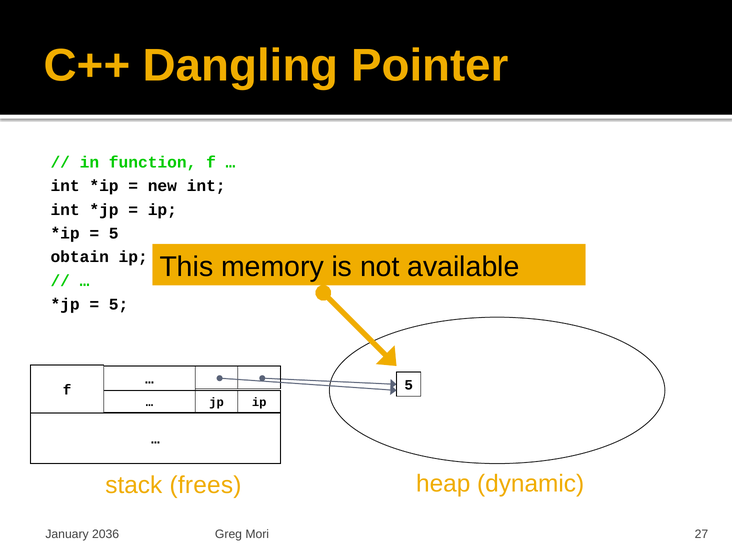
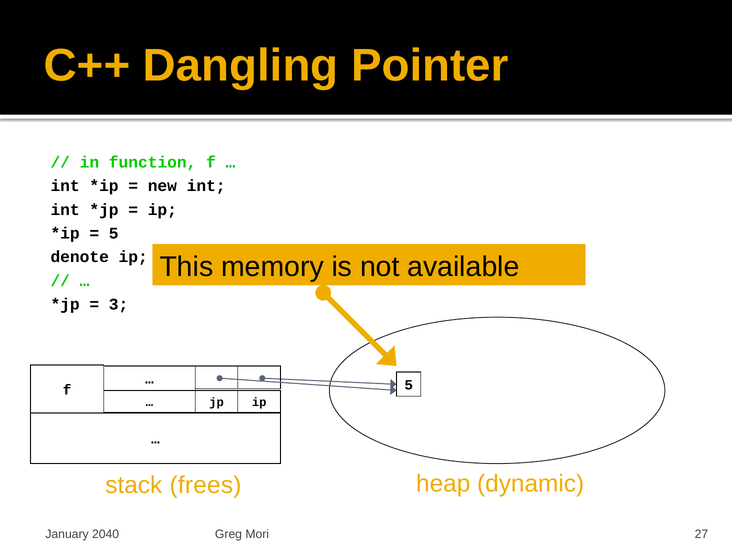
obtain: obtain -> denote (80, 257)
5: 5 -> 3 (119, 304)
2036: 2036 -> 2040 (106, 534)
